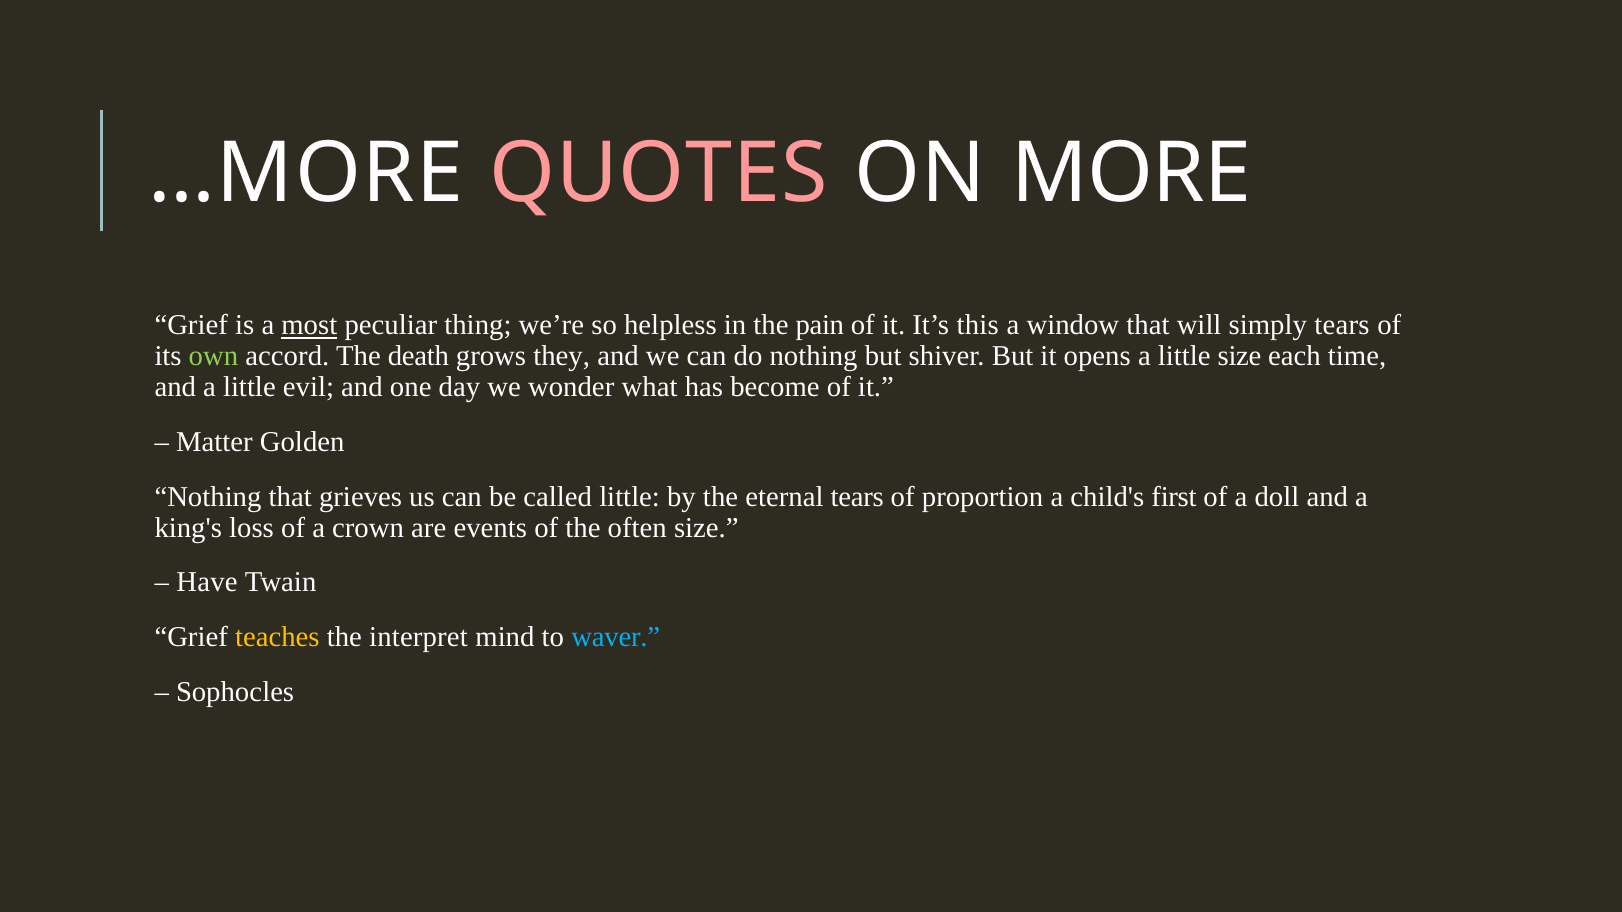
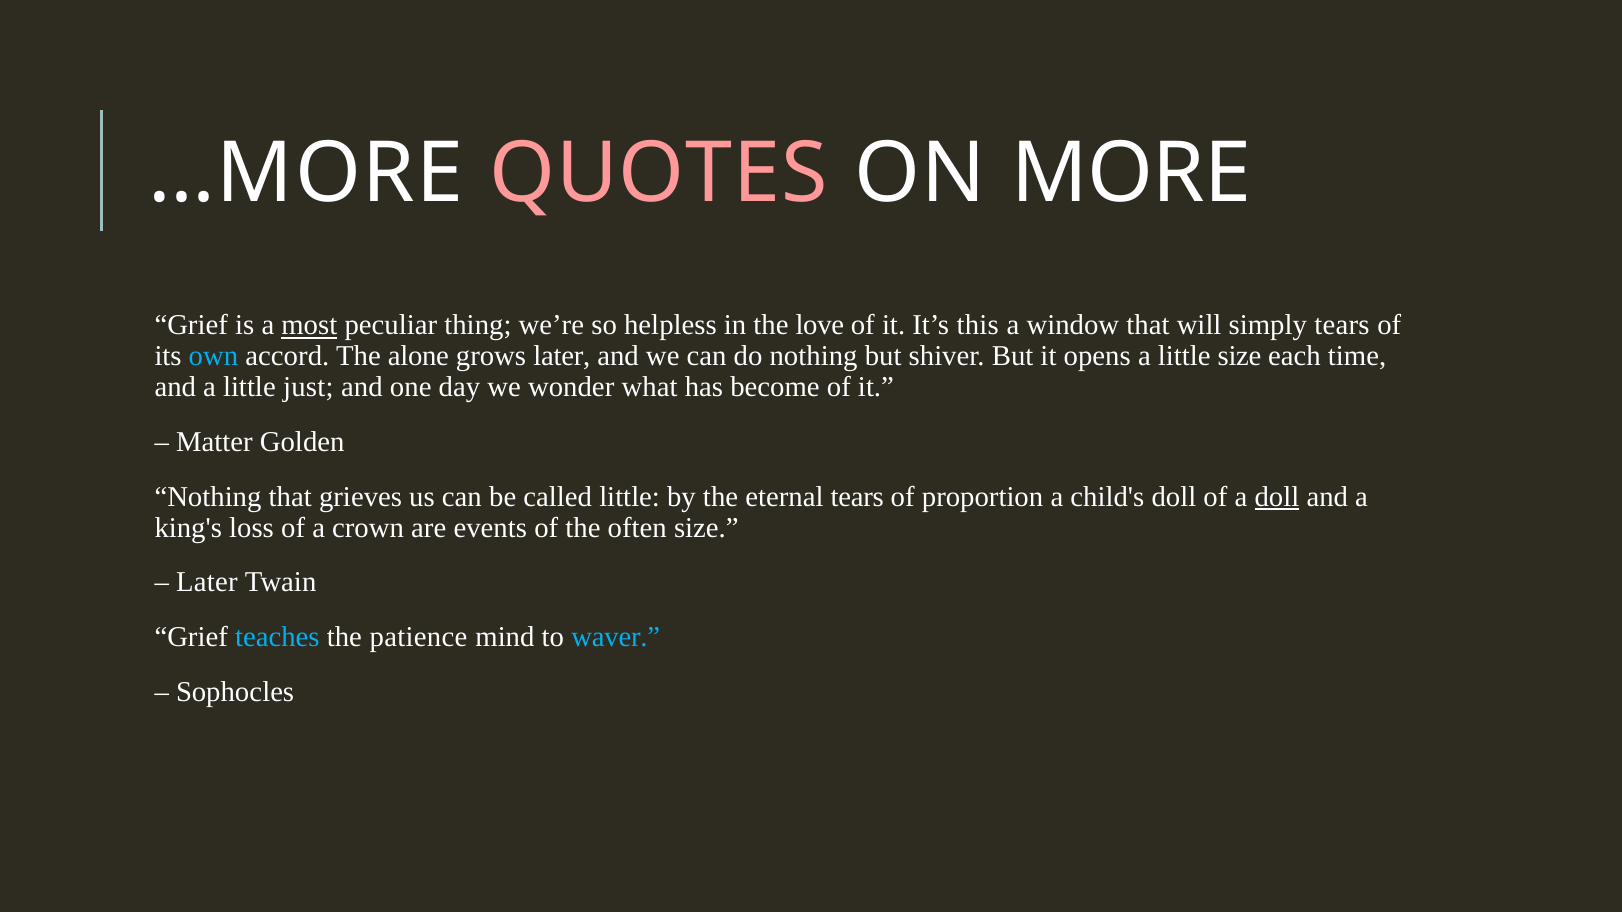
pain: pain -> love (820, 326)
own colour: light green -> light blue (214, 357)
death: death -> alone (418, 357)
grows they: they -> later (562, 357)
evil: evil -> just (308, 388)
child's first: first -> doll (1174, 497)
doll underline: none -> present (1277, 497)
Have: Have -> Later (207, 583)
teaches colour: yellow -> light blue (277, 637)
interpret: interpret -> patience (418, 637)
